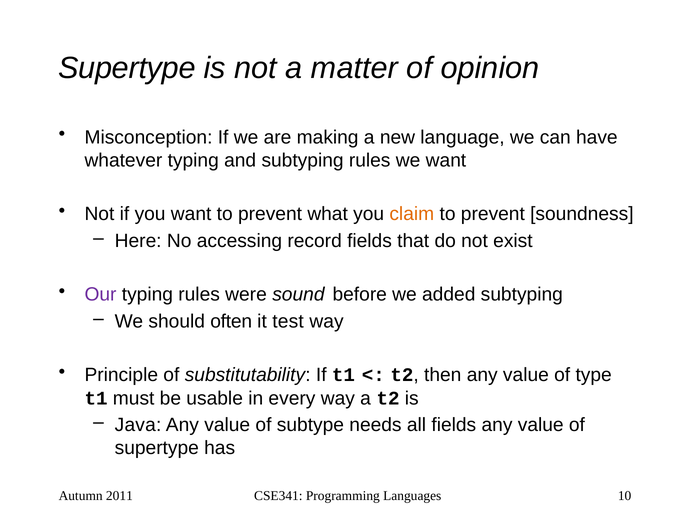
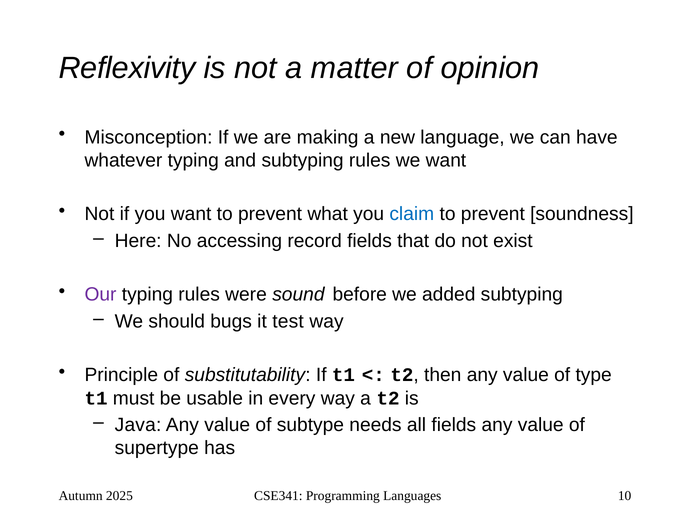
Supertype: Supertype -> Reflexivity (127, 68)
claim colour: orange -> blue (412, 214)
often: often -> bugs (231, 321)
2011: 2011 -> 2025 (119, 495)
